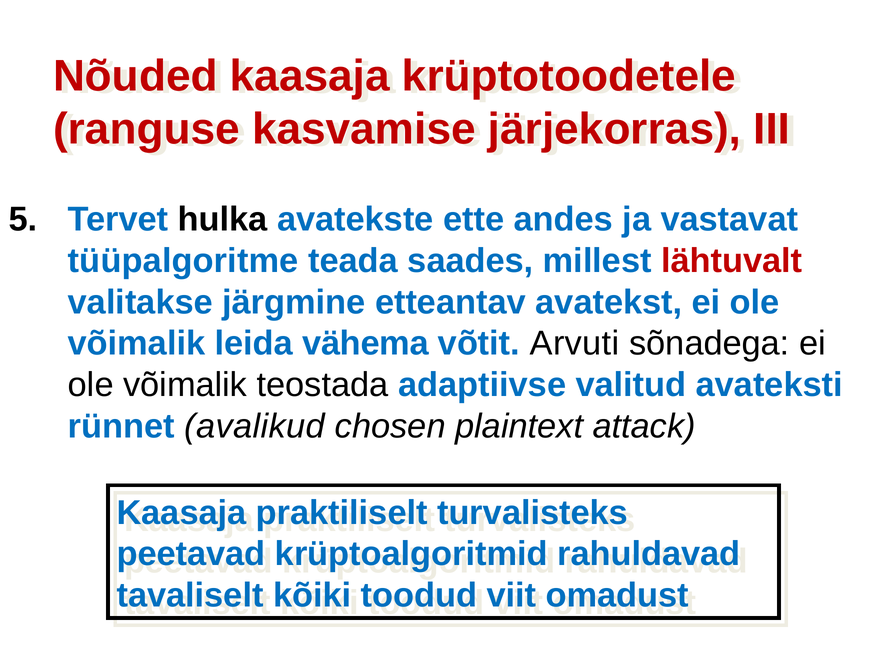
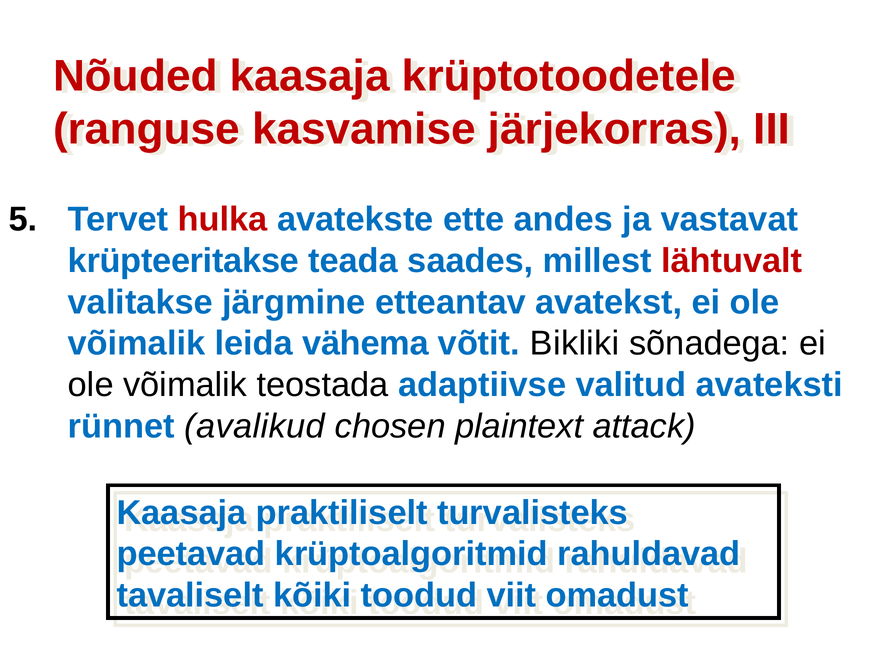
hulka colour: black -> red (223, 219)
tüüpalgoritme: tüüpalgoritme -> krüpteeritakse (183, 261)
Arvuti: Arvuti -> Bikliki (575, 343)
